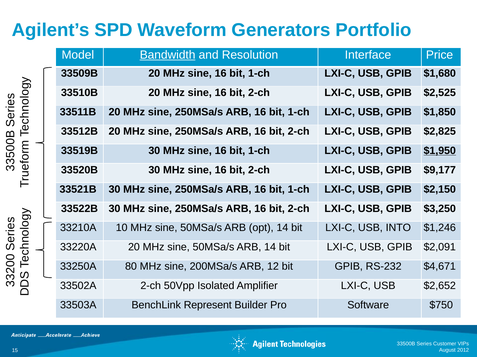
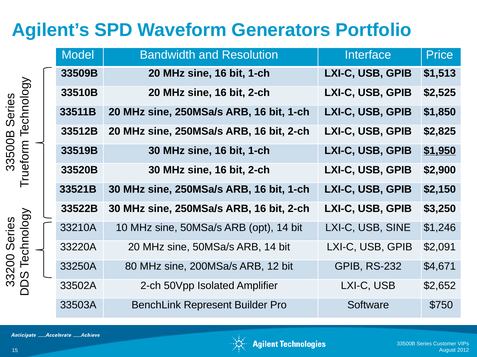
Bandwidth underline: present -> none (168, 55)
$1,680: $1,680 -> $1,513 (440, 74)
$9,177: $9,177 -> $2,900 (440, 170)
USB INTO: INTO -> SINE (398, 228)
